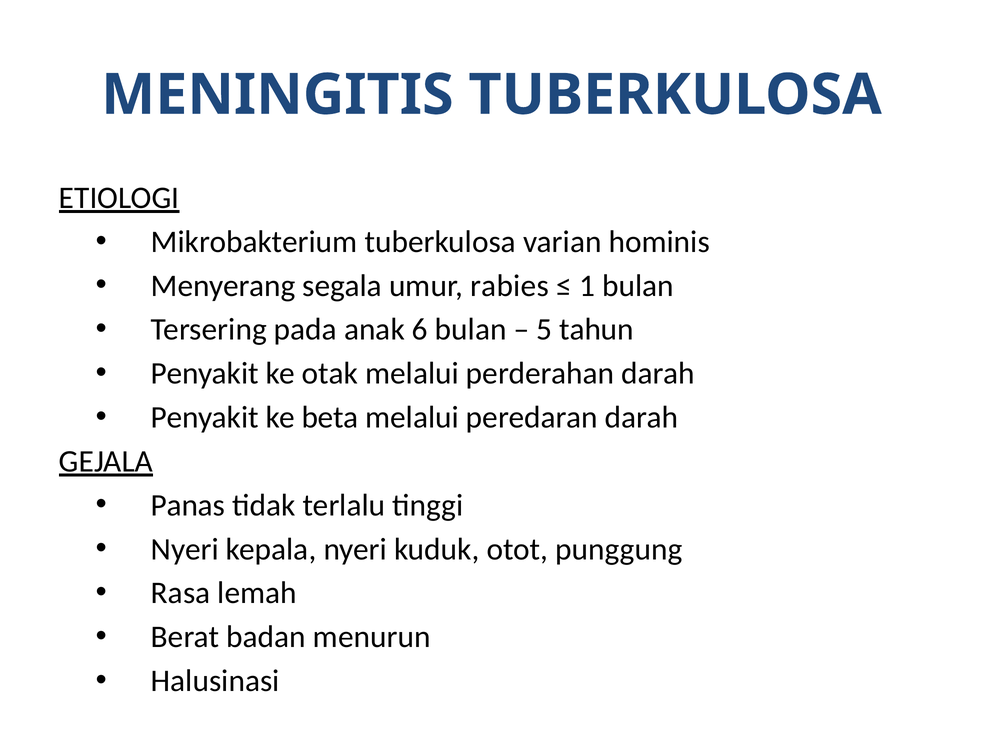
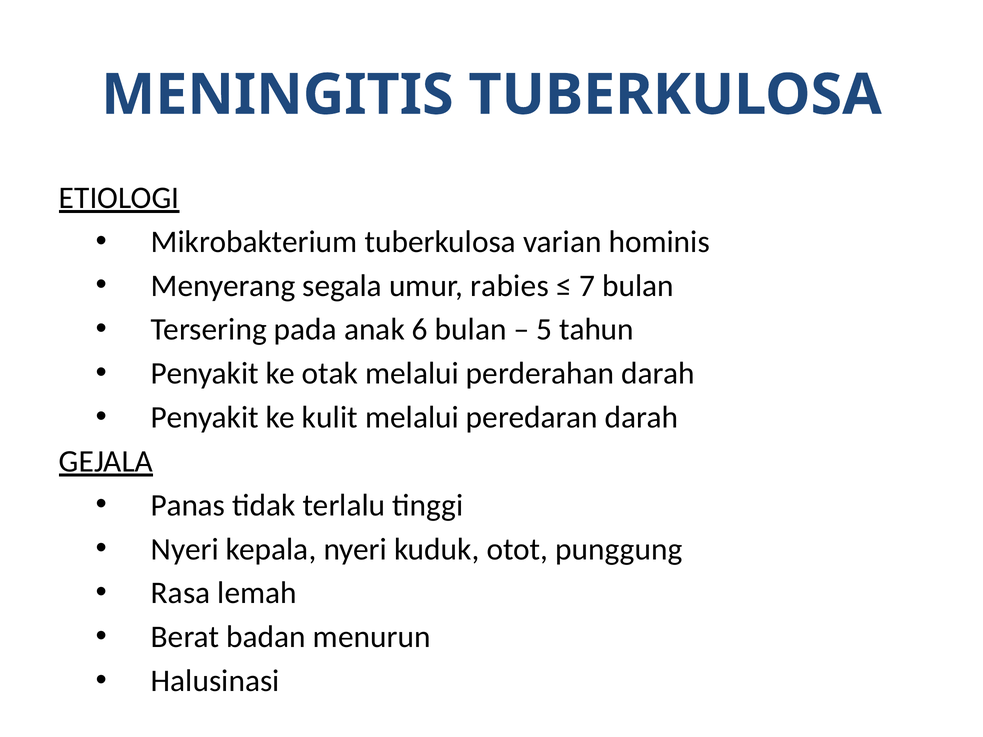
1: 1 -> 7 (587, 286)
beta: beta -> kulit (330, 418)
